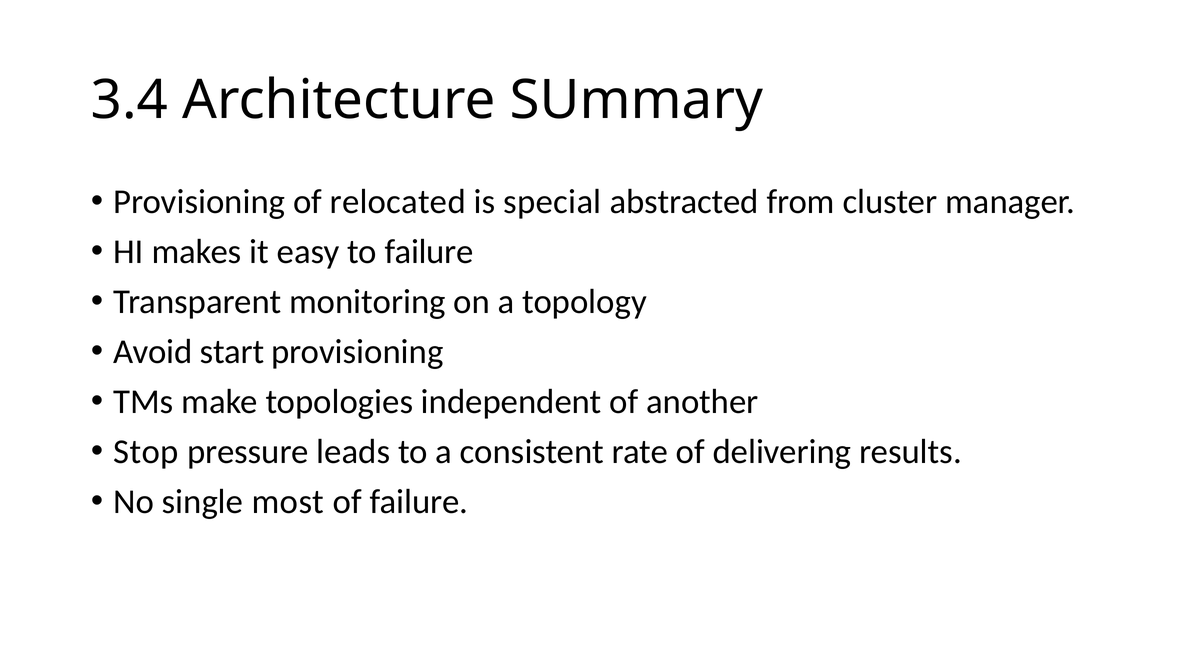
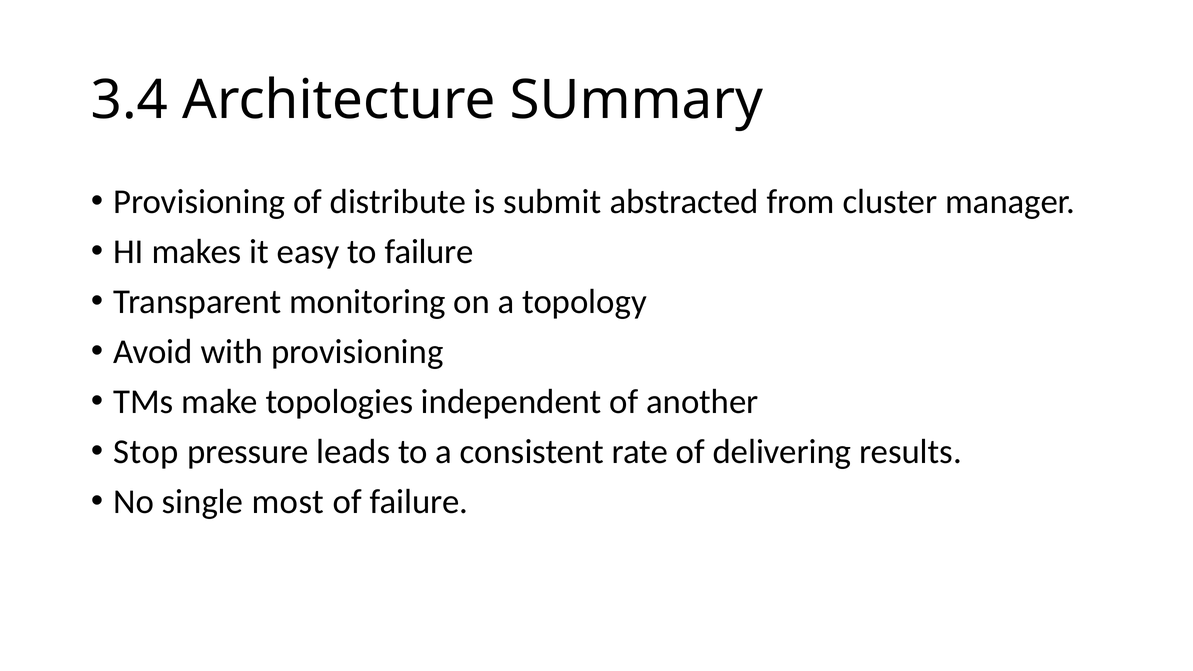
relocated: relocated -> distribute (398, 202)
special: special -> submit (552, 202)
start: start -> with (232, 352)
